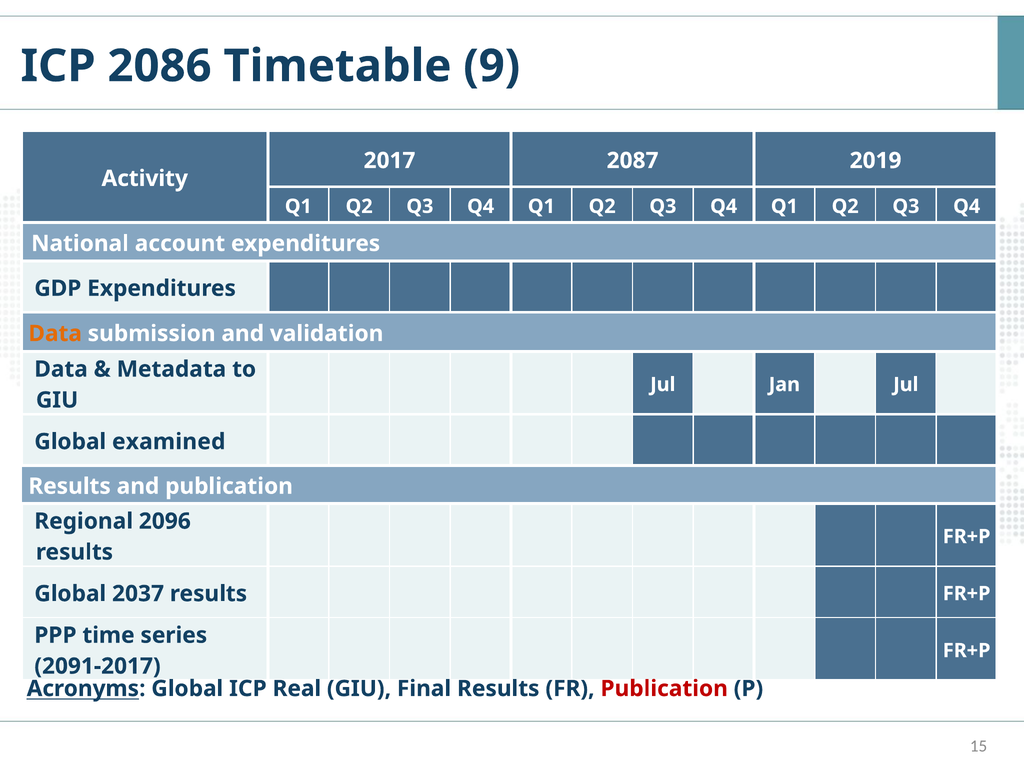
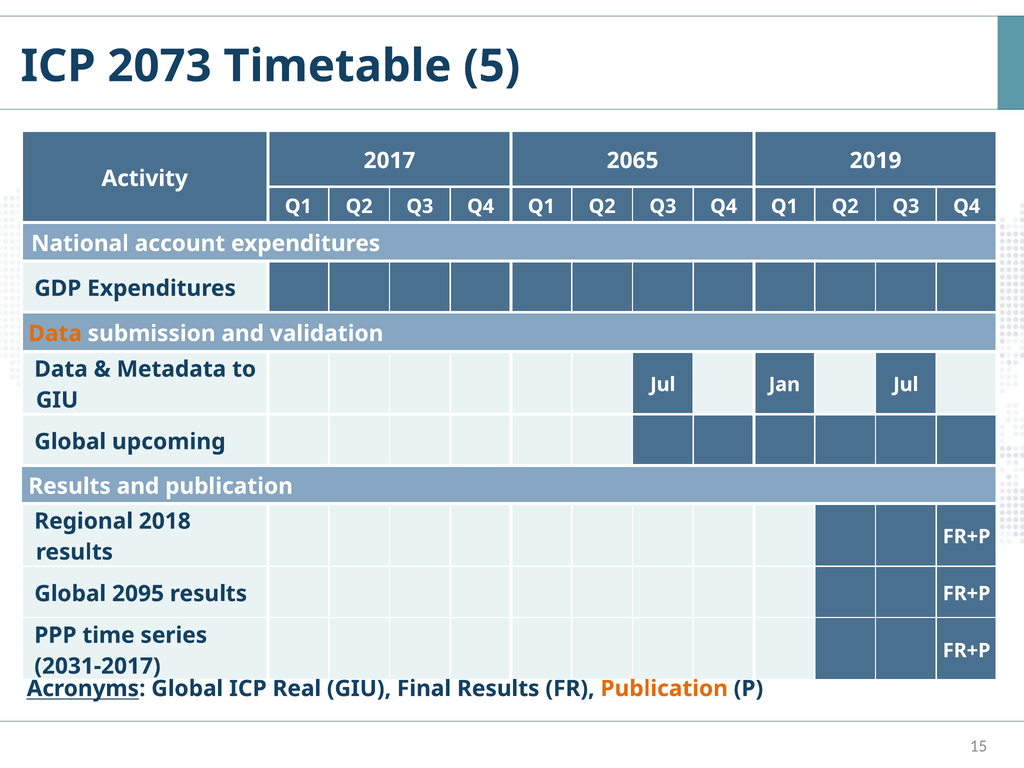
2086: 2086 -> 2073 (160, 66)
9: 9 -> 5 (492, 66)
2087: 2087 -> 2065 (633, 161)
examined: examined -> upcoming (169, 442)
2096: 2096 -> 2018 (165, 521)
2037: 2037 -> 2095 (138, 594)
2091-2017: 2091-2017 -> 2031-2017 (97, 666)
Publication colour: red -> orange (664, 689)
